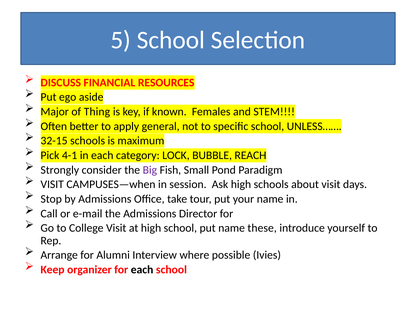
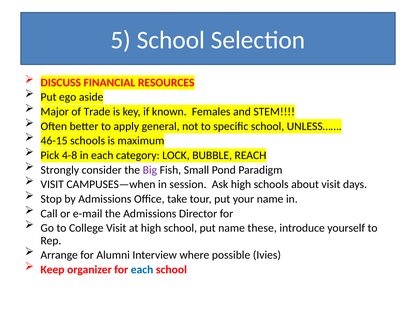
Thing: Thing -> Trade (97, 112)
32-15: 32-15 -> 46-15 (54, 141)
4-1: 4-1 -> 4-8 (70, 155)
each colour: black -> blue (142, 270)
